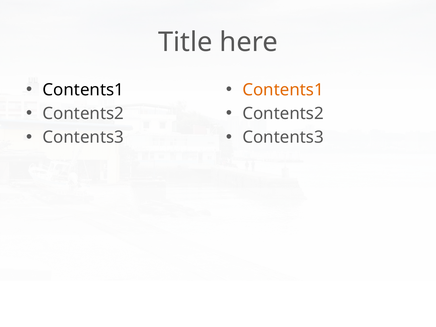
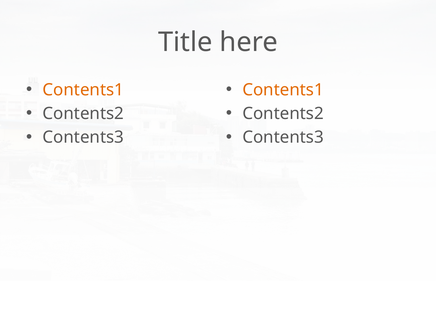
Contents1 colour: black -> orange (83, 90)
